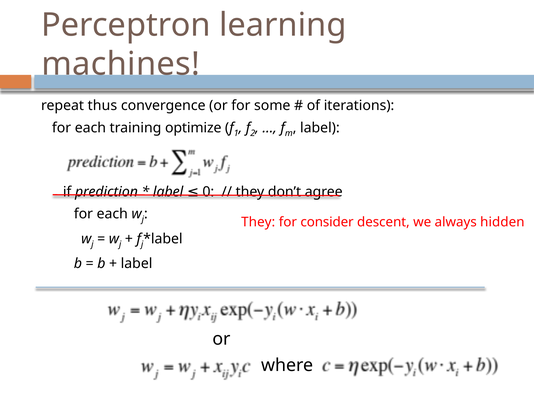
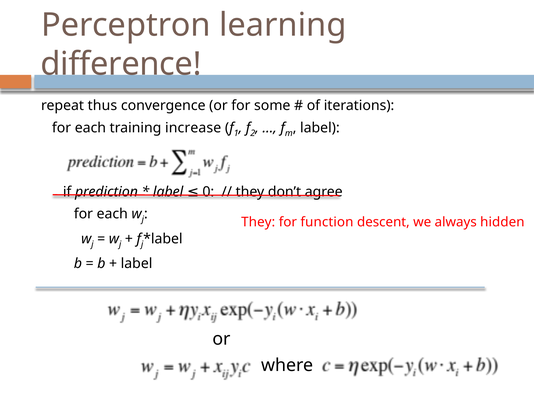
machines: machines -> difference (121, 64)
optimize: optimize -> increase (193, 128)
consider: consider -> function (327, 222)
